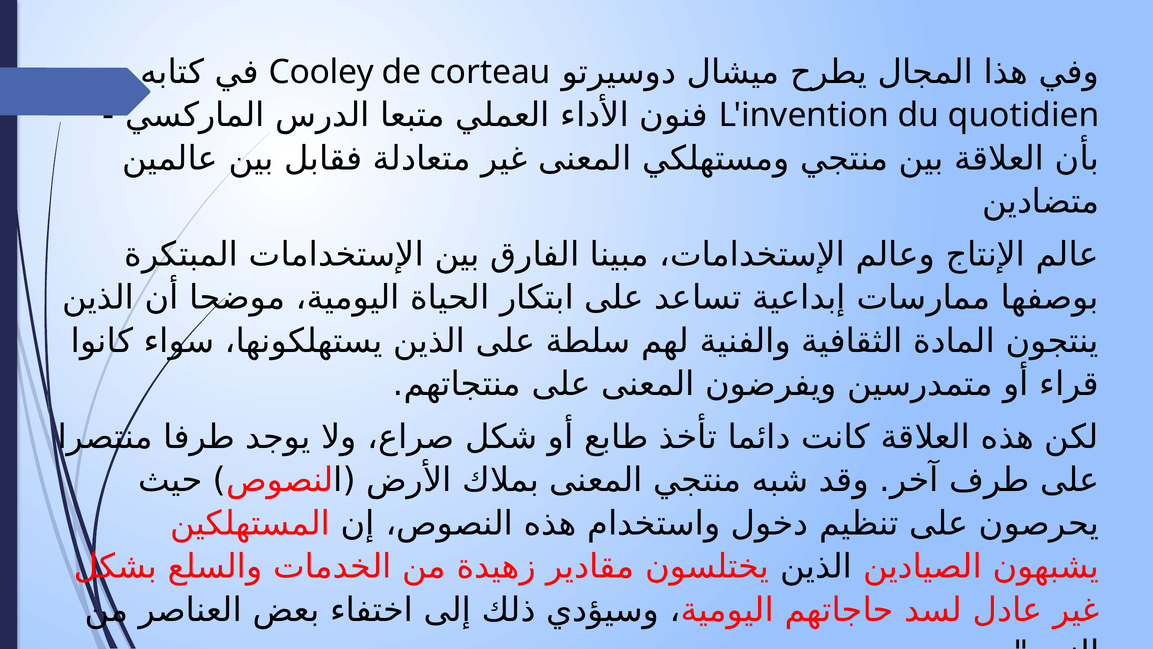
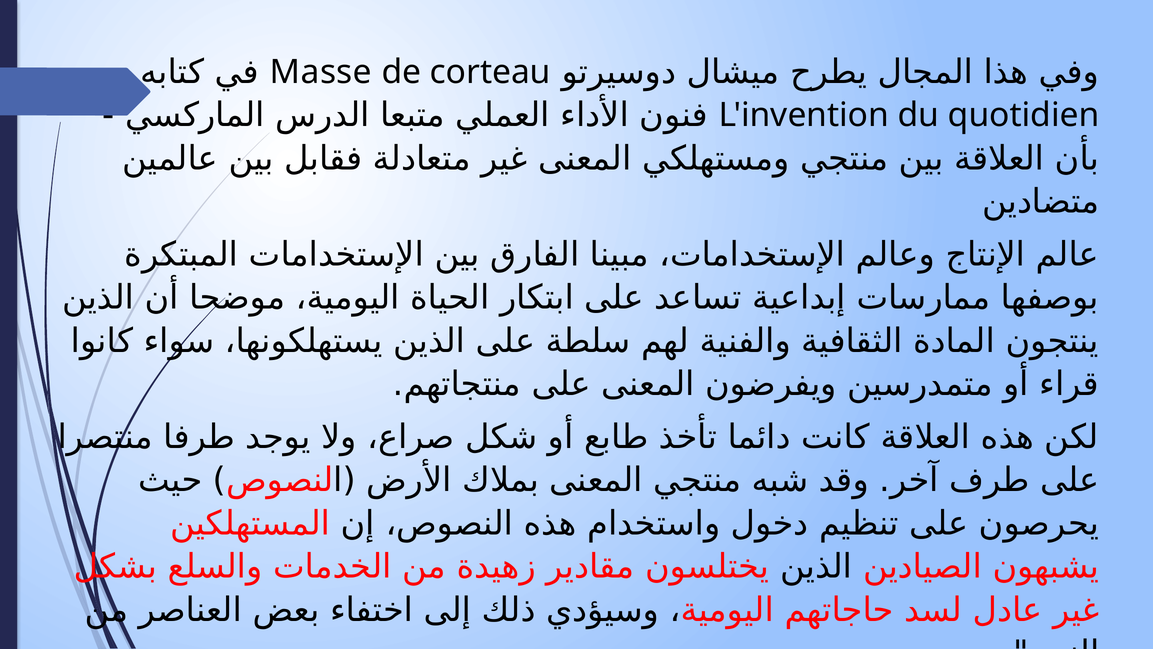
Cooley: Cooley -> Masse (321, 72)
